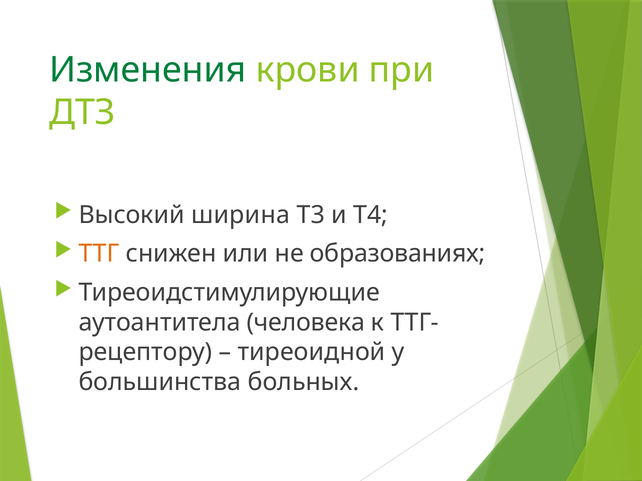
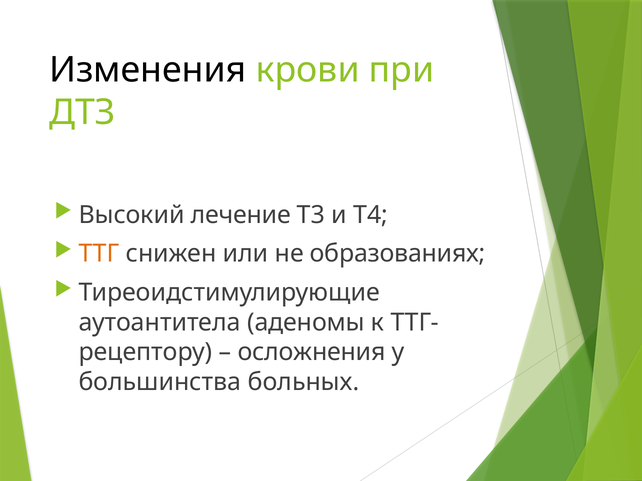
Изменения colour: green -> black (148, 70)
ширина: ширина -> лечение (241, 215)
человека: человека -> аденомы (306, 323)
тиреоидной: тиреоидной -> осложнения (312, 353)
